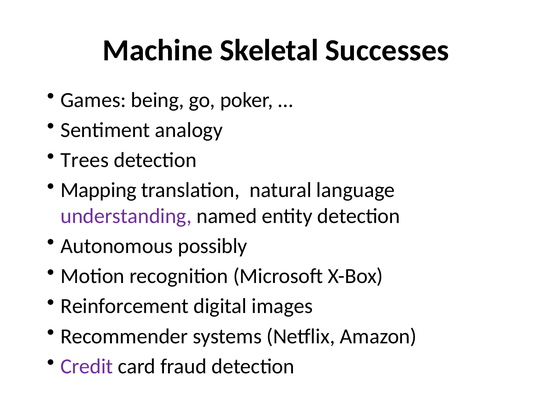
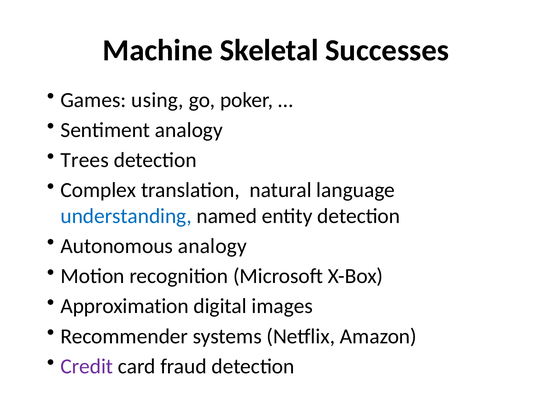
being: being -> using (157, 100)
Mapping: Mapping -> Complex (98, 190)
understanding colour: purple -> blue (126, 216)
Autonomous possibly: possibly -> analogy (212, 246)
Reinforcement: Reinforcement -> Approximation (125, 306)
